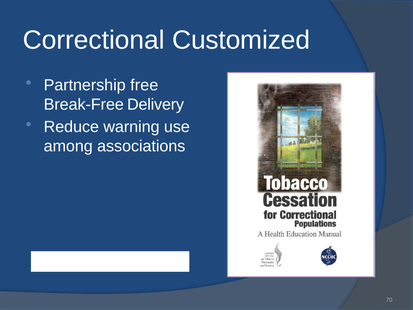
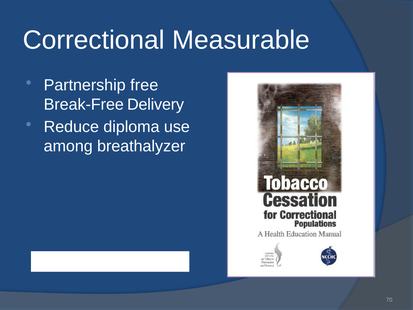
Customized: Customized -> Measurable (241, 40)
warning: warning -> diploma (131, 127)
associations: associations -> breathalyzer (141, 146)
